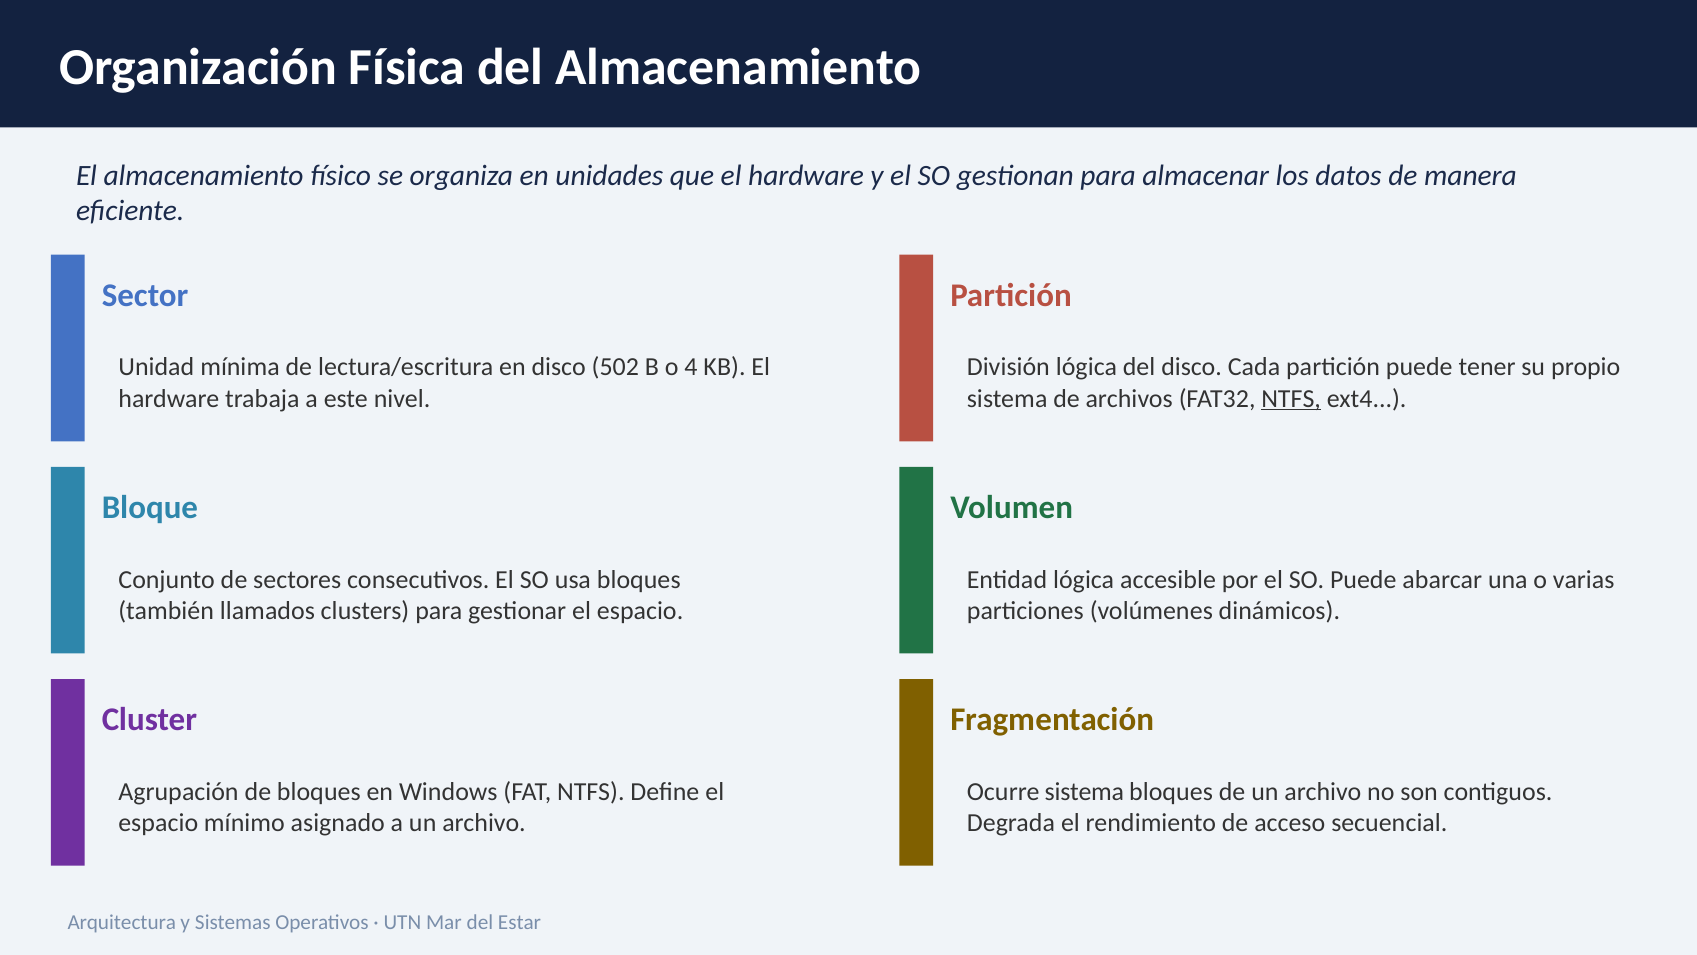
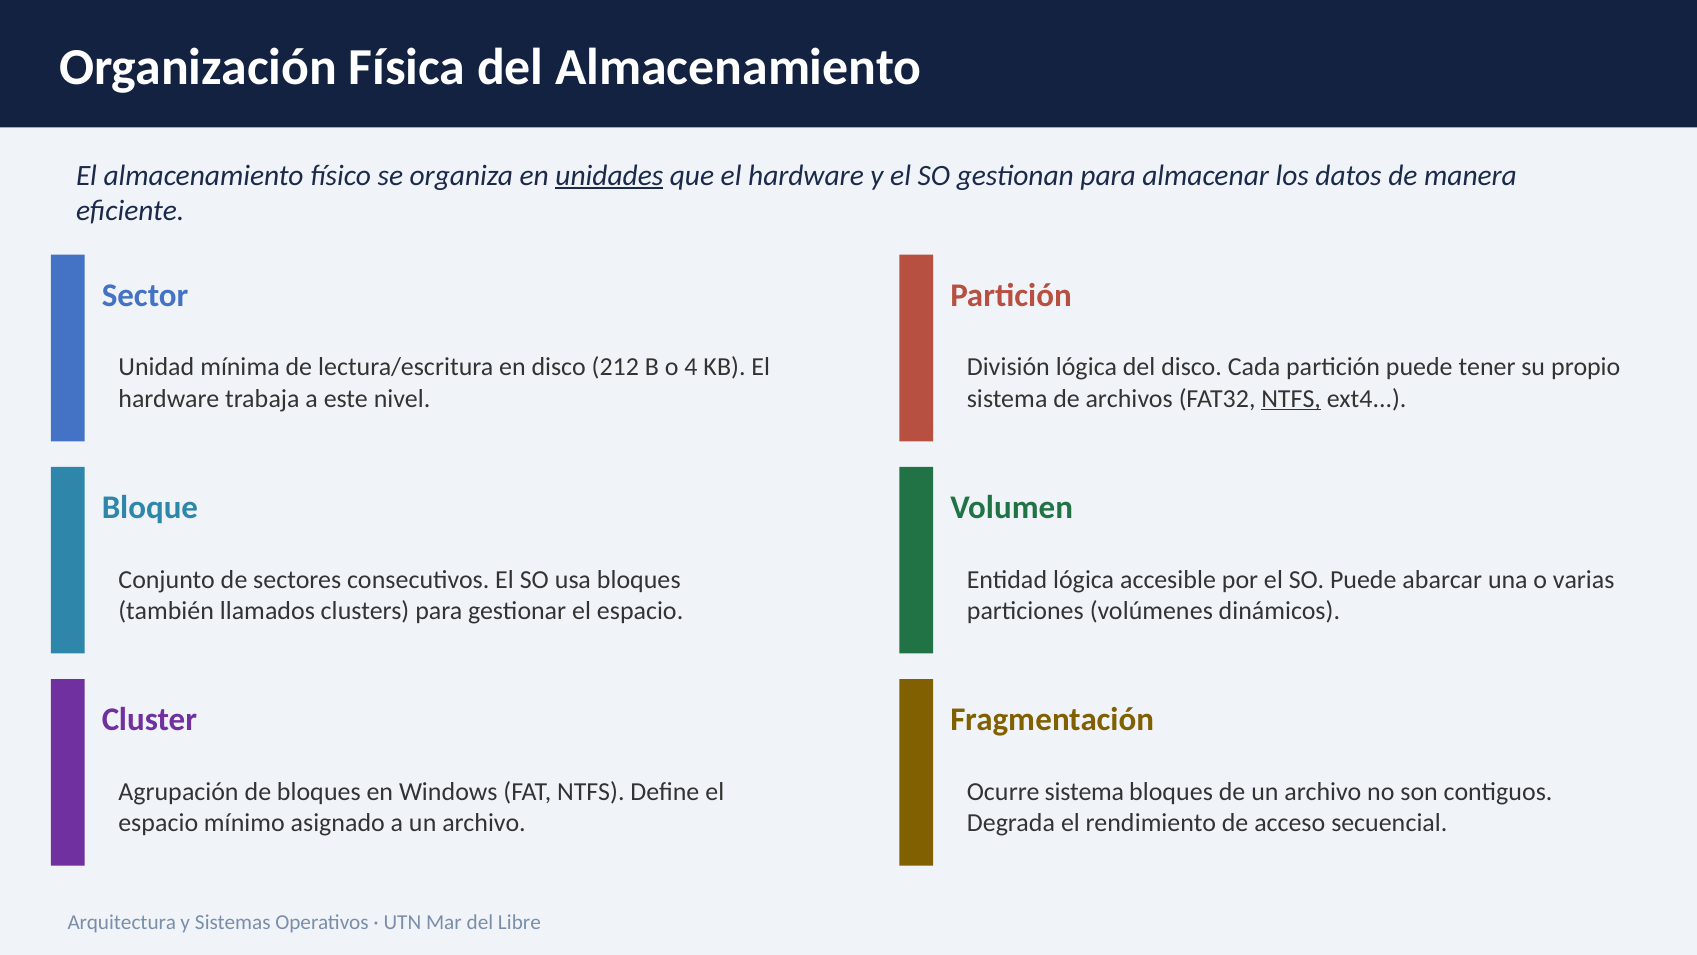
unidades underline: none -> present (609, 175)
502: 502 -> 212 (615, 367)
Estar: Estar -> Libre (519, 922)
